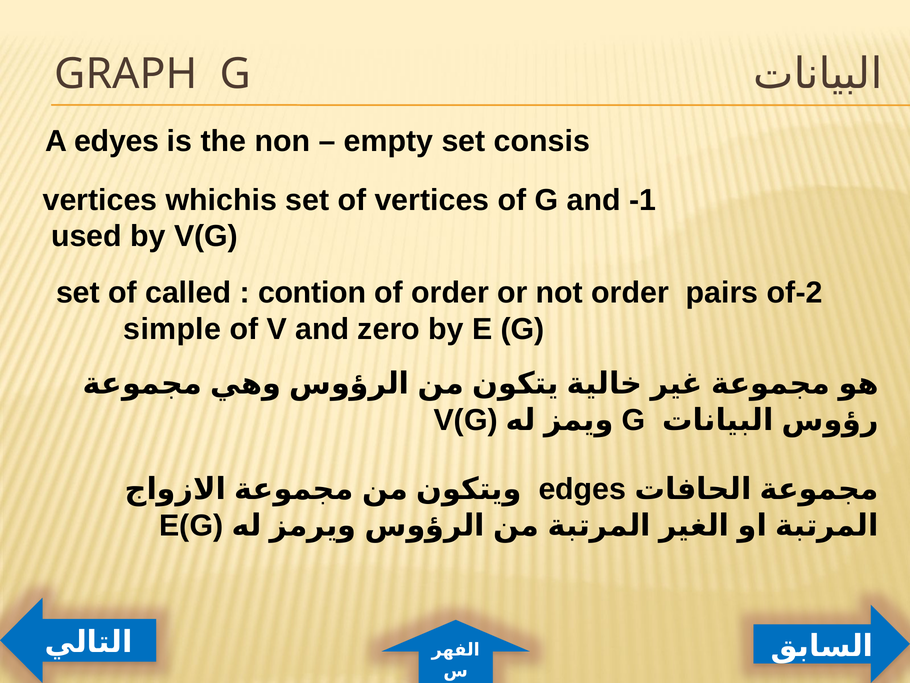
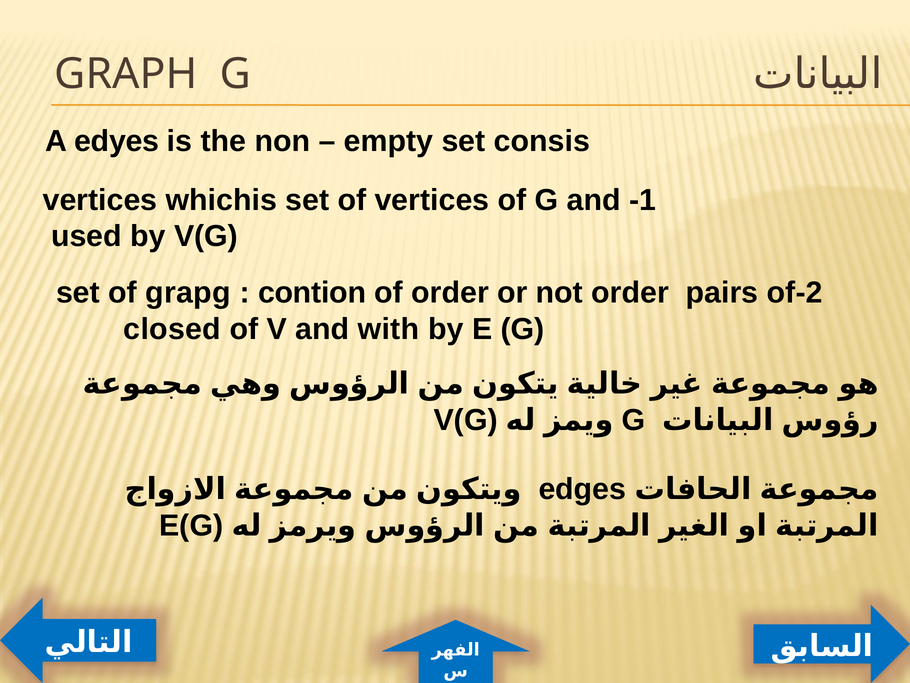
called: called -> grapg (188, 292)
simple: simple -> closed (172, 329)
zero: zero -> with (388, 329)
